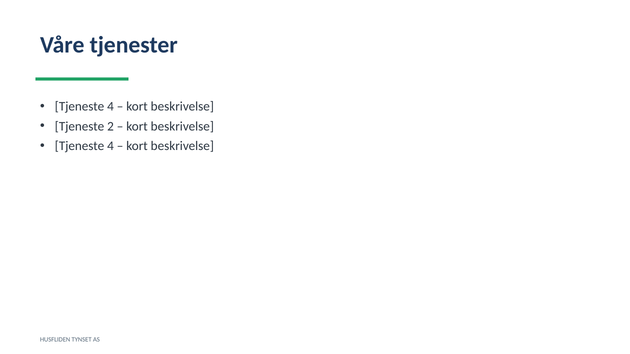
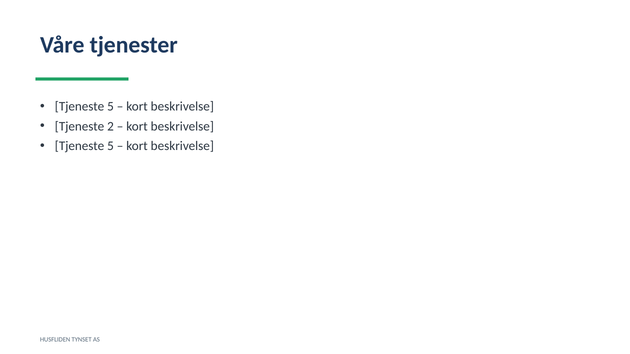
4: 4 -> 5 (110, 107)
4: 4 -> 5 (110, 146)
